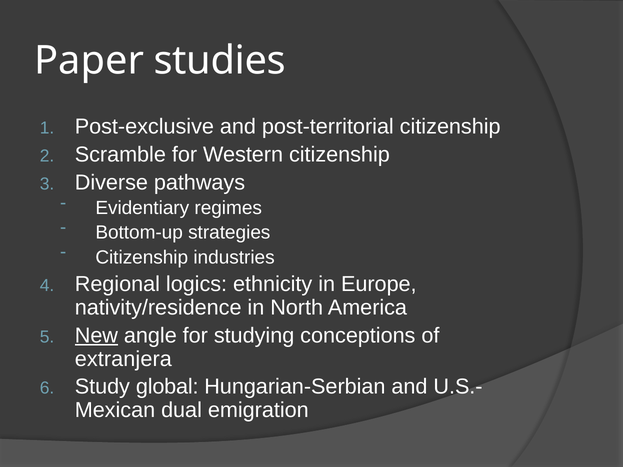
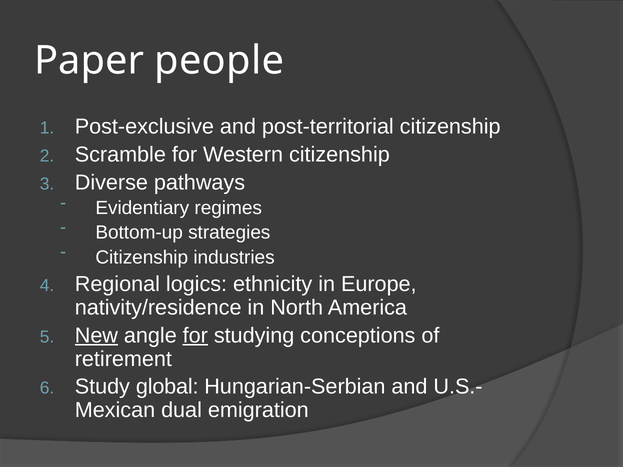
studies: studies -> people (219, 60)
for underline: none -> present (195, 336)
extranjera: extranjera -> retirement (123, 359)
